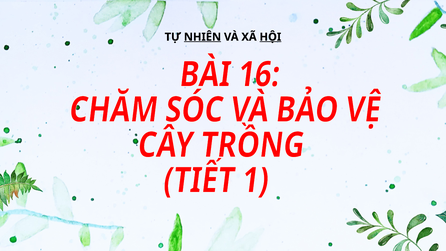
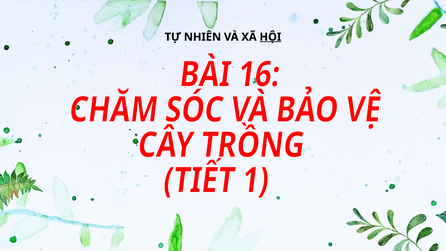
NHIÊN underline: present -> none (202, 37)
